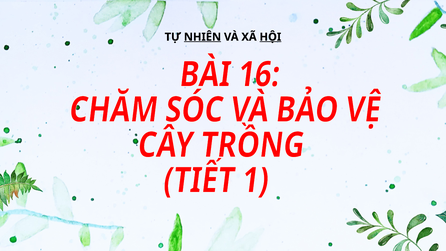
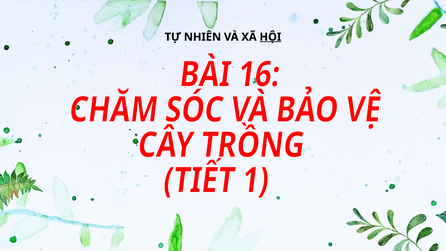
NHIÊN underline: present -> none (202, 37)
